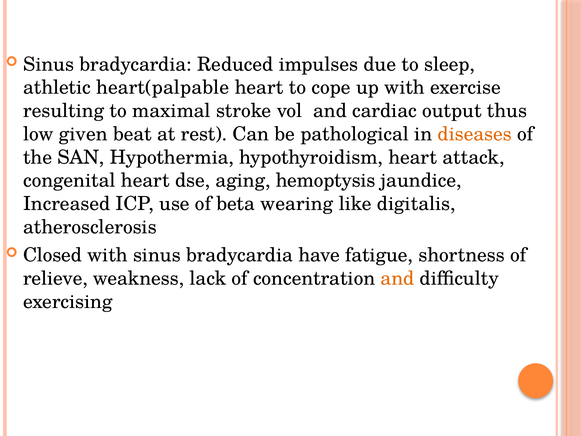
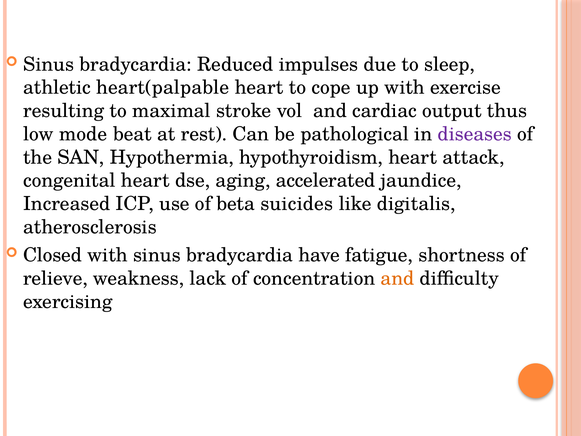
given: given -> mode (83, 134)
diseases colour: orange -> purple (475, 134)
hemoptysis: hemoptysis -> accelerated (326, 180)
wearing: wearing -> suicides (297, 204)
